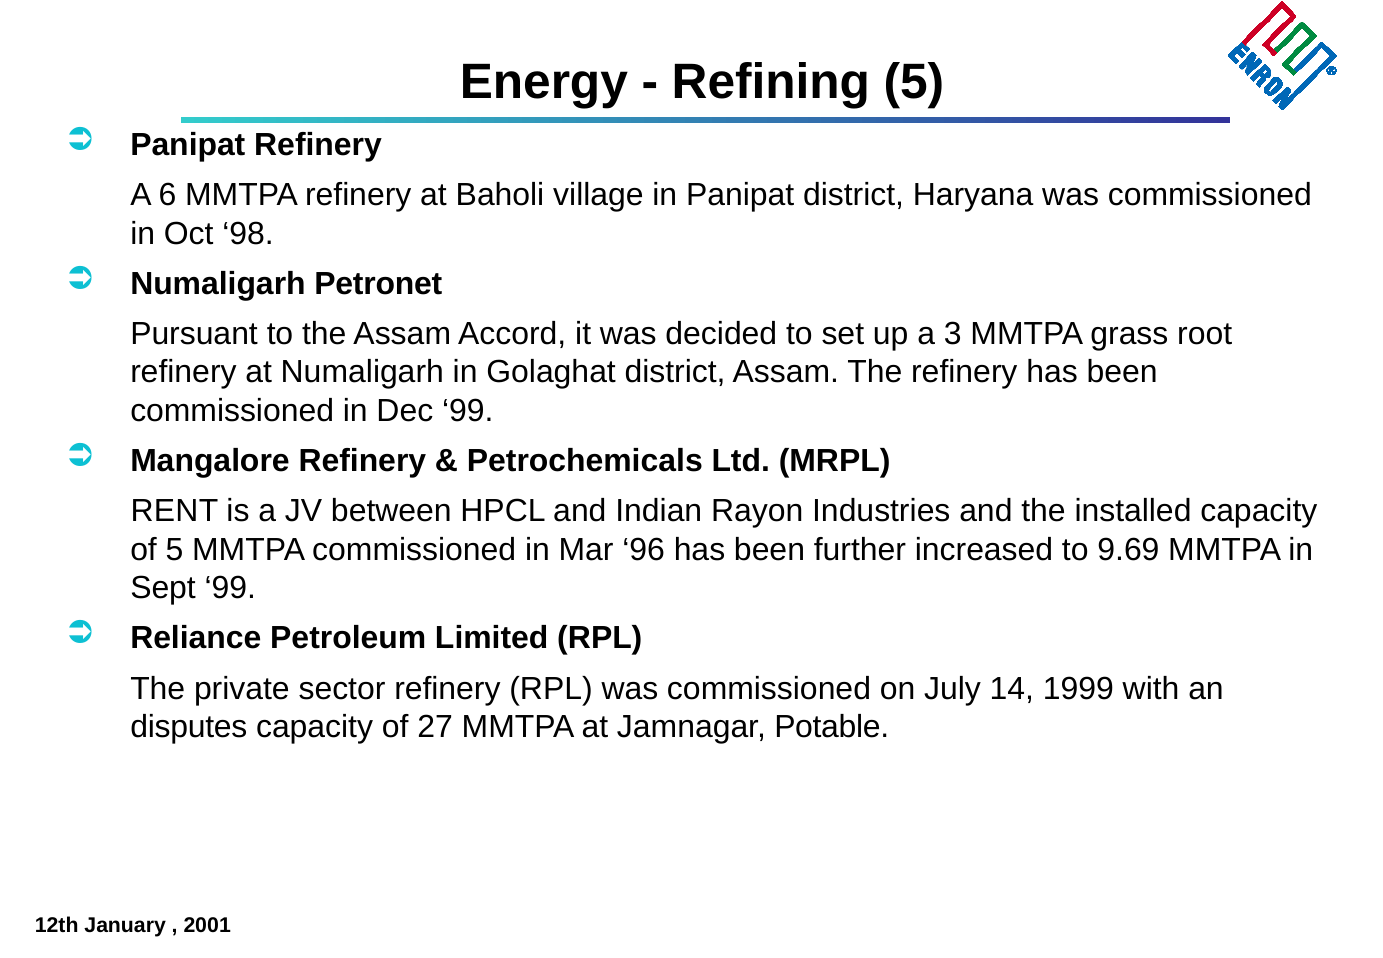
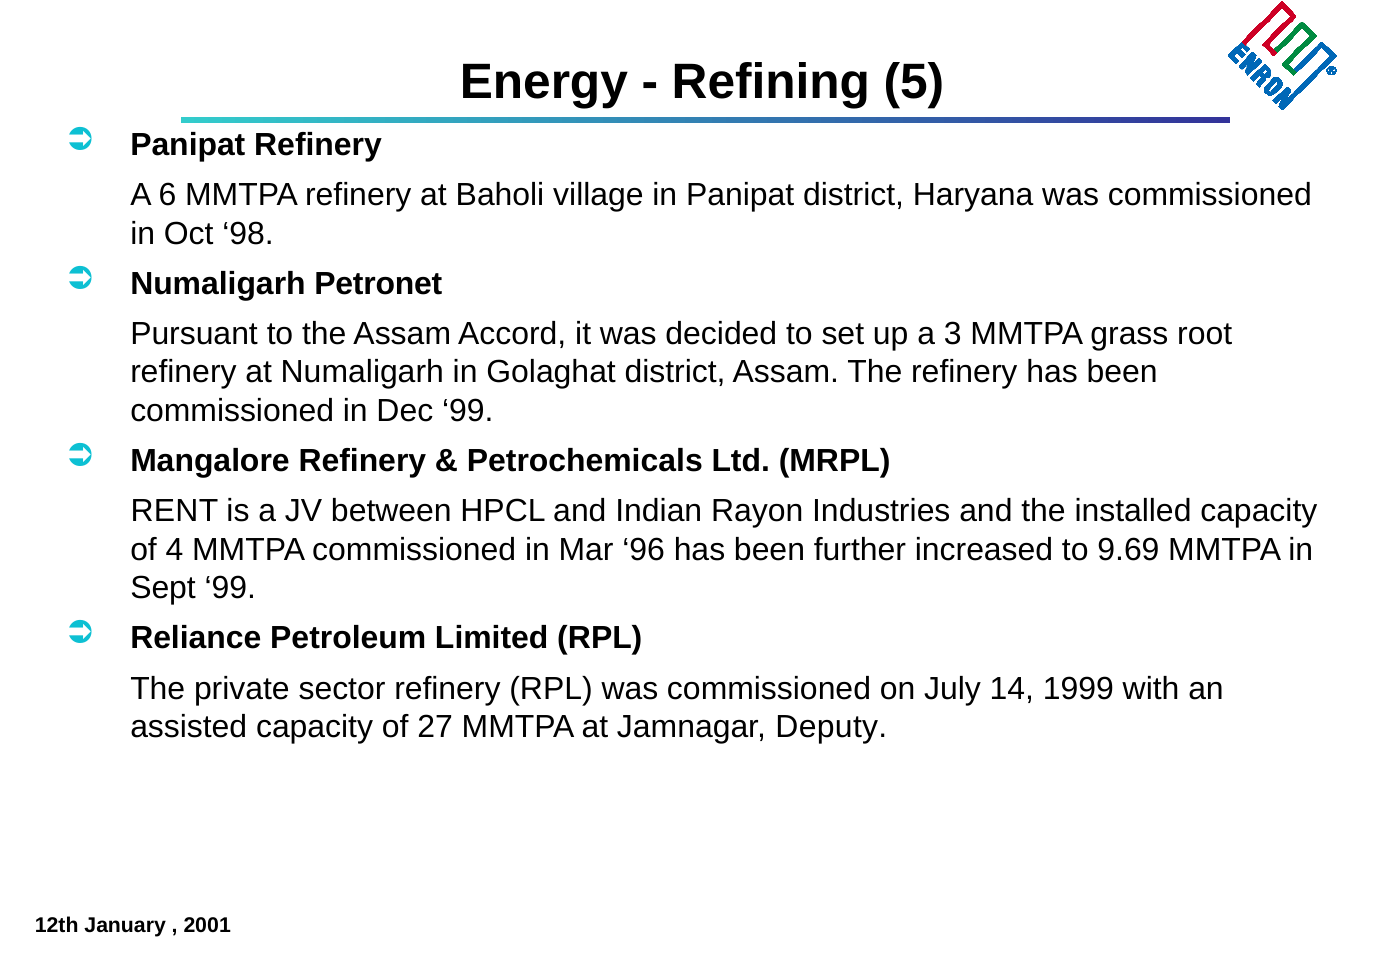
of 5: 5 -> 4 (174, 550)
disputes: disputes -> assisted (189, 727)
Potable: Potable -> Deputy (831, 727)
